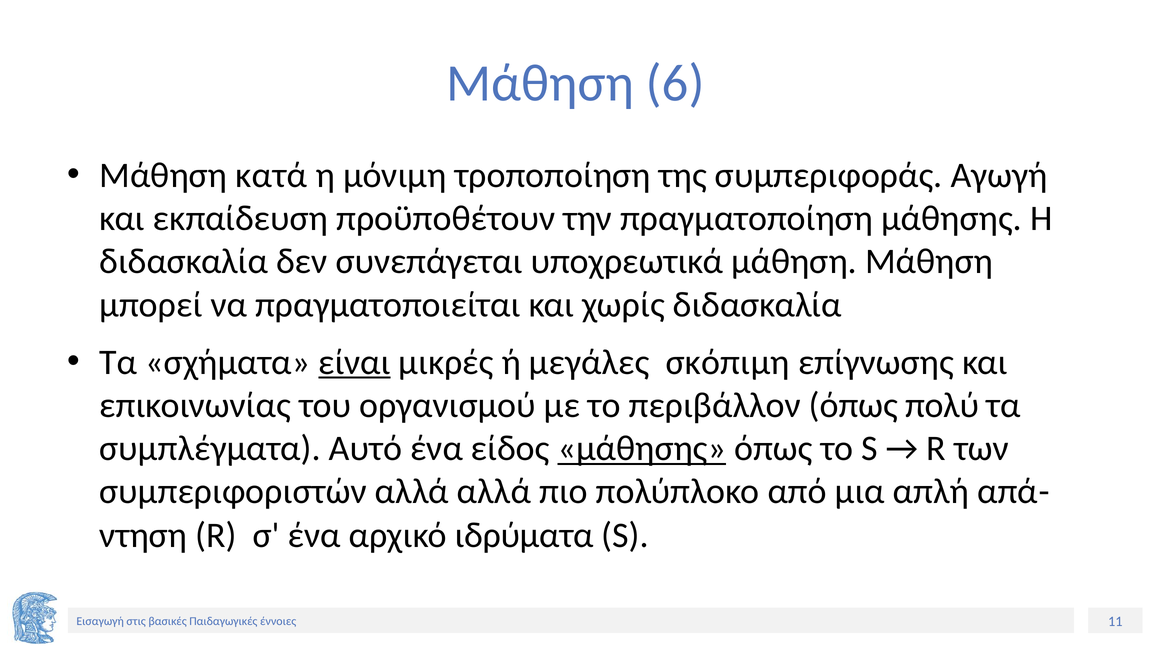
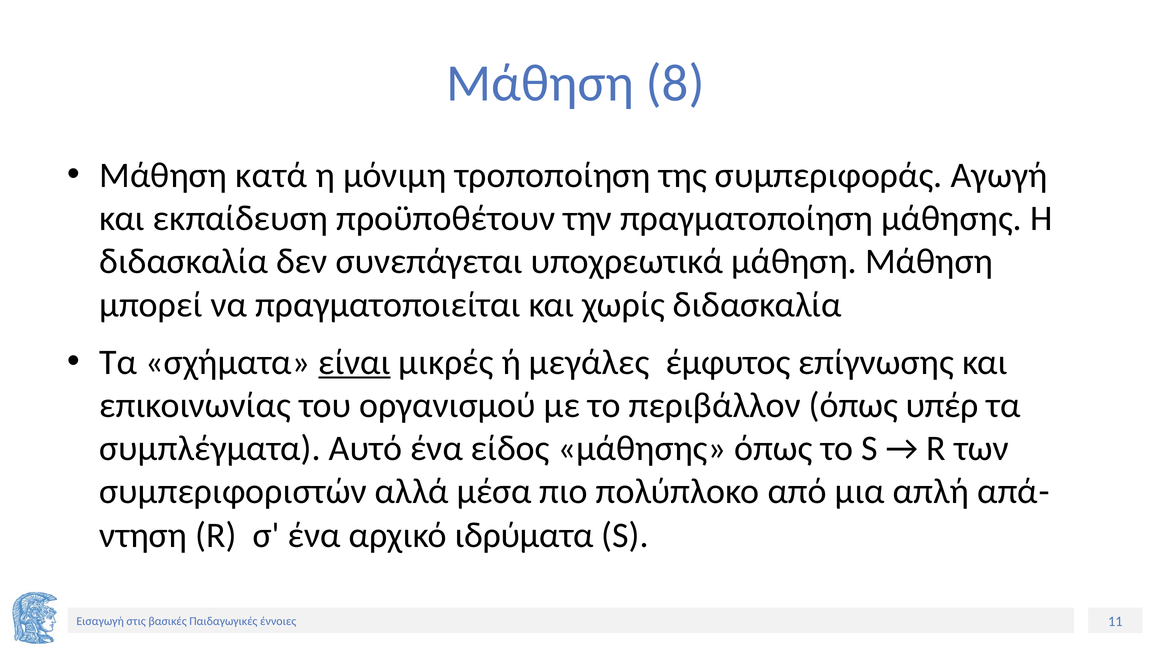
6: 6 -> 8 (675, 84)
σκόπιμη: σκόπιμη -> έμφυτος (728, 362)
πολύ: πολύ -> υπέρ (942, 406)
μάθησης underline: present -> none (642, 449)
αλλά αλλά: αλλά -> μέσα (494, 492)
